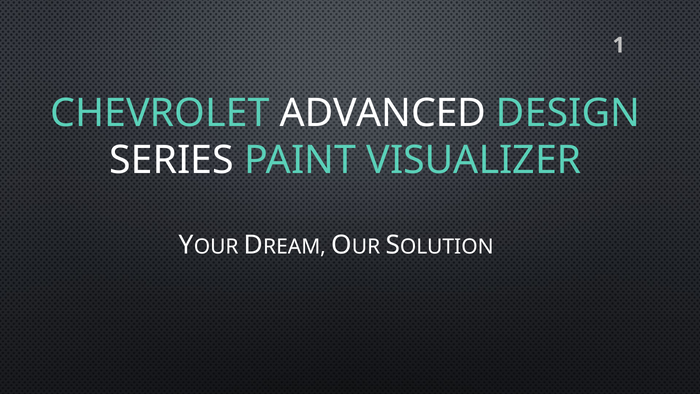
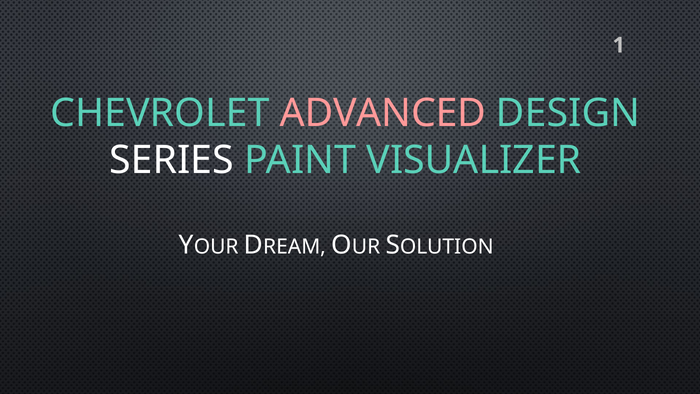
ADVANCED colour: white -> pink (383, 113)
